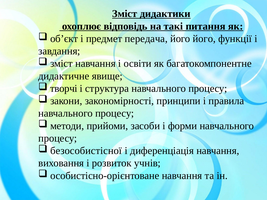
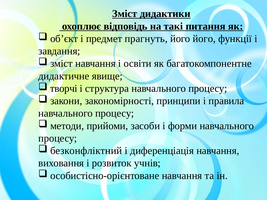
передача: передача -> прагнуть (146, 39)
безособистісної: безособистісної -> безконфліктний (86, 151)
